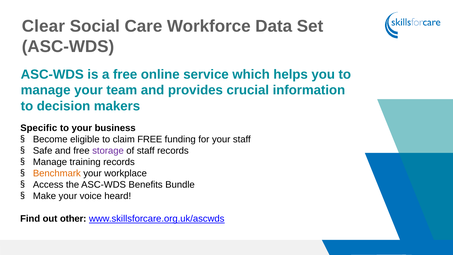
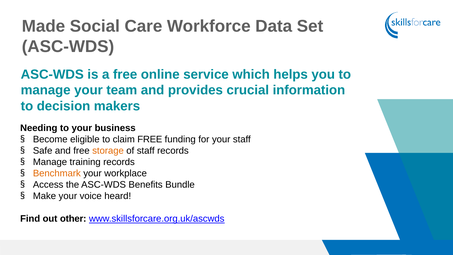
Clear: Clear -> Made (43, 26)
Specific: Specific -> Needing (39, 128)
storage colour: purple -> orange (108, 151)
